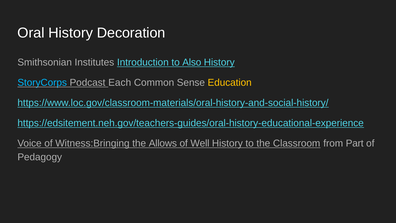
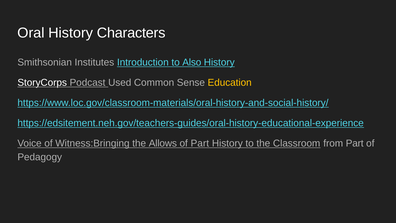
Decoration: Decoration -> Characters (131, 33)
StoryCorps colour: light blue -> white (42, 83)
Each: Each -> Used (120, 83)
of Well: Well -> Part (200, 143)
